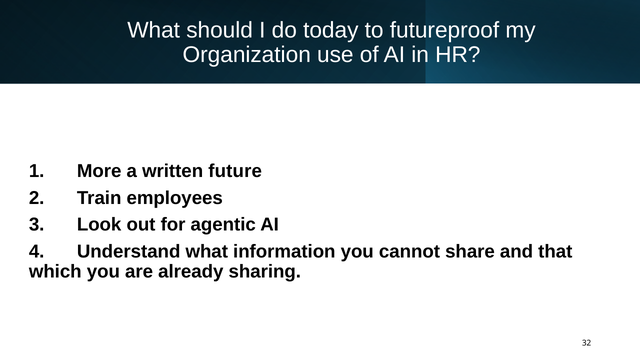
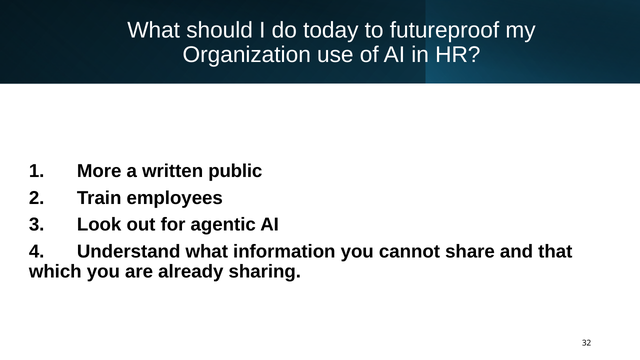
future: future -> public (235, 171)
